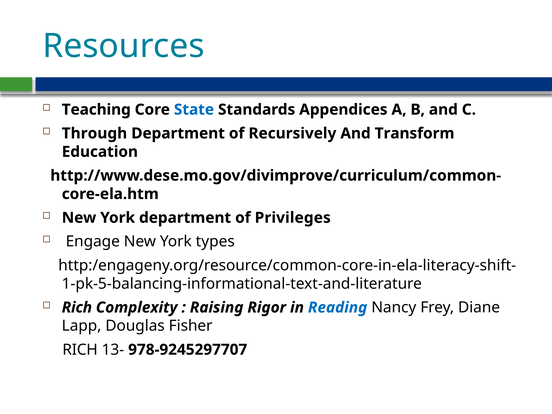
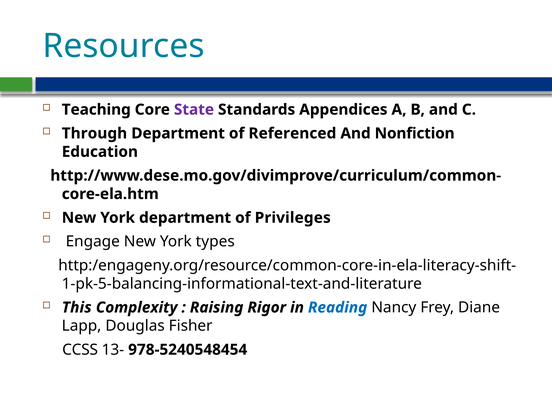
State colour: blue -> purple (194, 110)
Recursively: Recursively -> Referenced (292, 133)
Transform: Transform -> Nonfiction (415, 133)
Rich: Rich -> This (77, 307)
RICH: RICH -> CCSS (80, 350)
978-9245297707: 978-9245297707 -> 978-5240548454 (188, 350)
